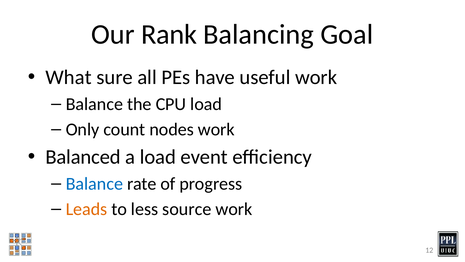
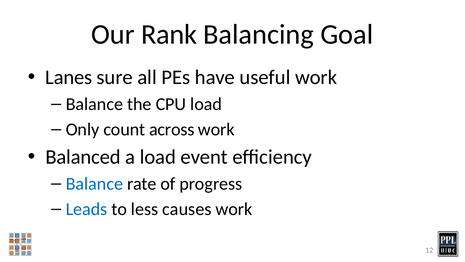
What: What -> Lanes (69, 77)
nodes: nodes -> across (172, 129)
Leads colour: orange -> blue (87, 209)
source: source -> causes (187, 209)
